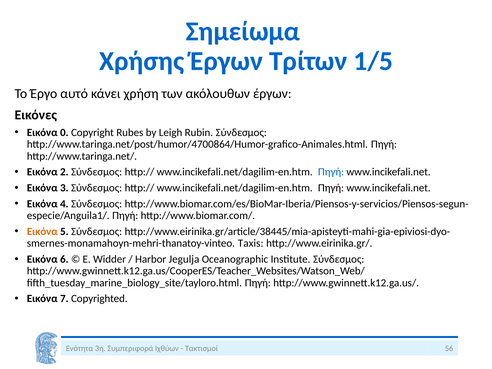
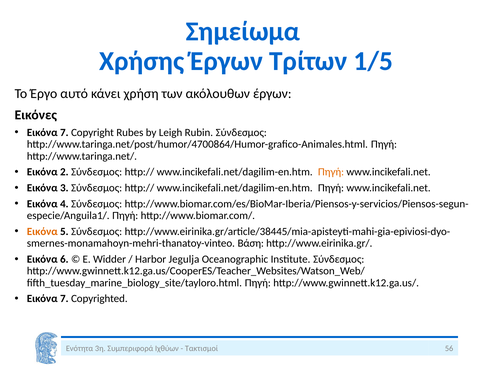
0: 0 -> 7 (64, 133)
Πηγή colour: blue -> orange (331, 172)
Taxis: Taxis -> Βάση (251, 243)
